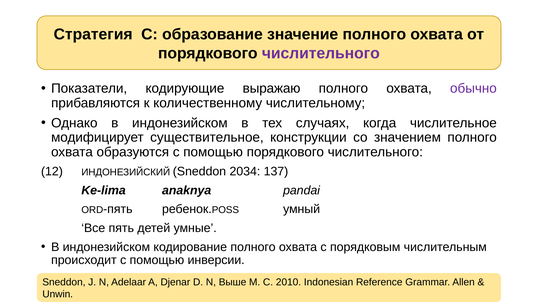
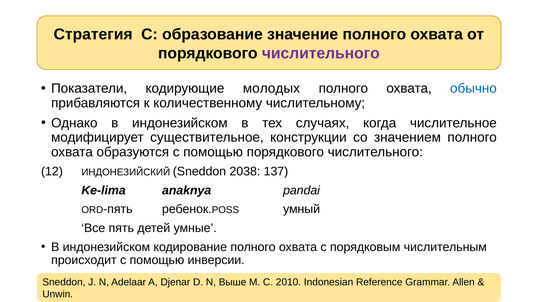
выражаю: выражаю -> молодых (271, 89)
обычно colour: purple -> blue (473, 89)
2034: 2034 -> 2038 (245, 172)
